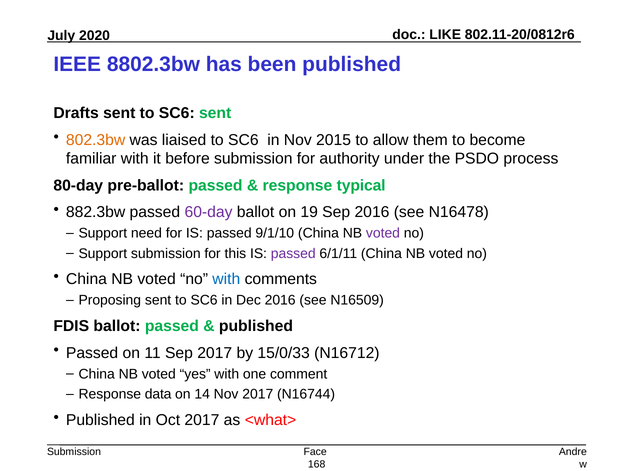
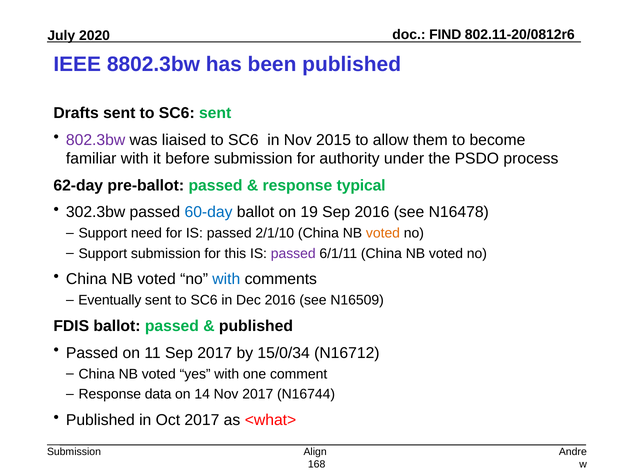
LIKE: LIKE -> FIND (445, 34)
802.3bw colour: orange -> purple (96, 140)
80-day: 80-day -> 62-day (78, 185)
882.3bw: 882.3bw -> 302.3bw (96, 212)
60-day colour: purple -> blue (209, 212)
9/1/10: 9/1/10 -> 2/1/10 (275, 233)
voted colour: purple -> orange (383, 233)
Proposing: Proposing -> Eventually (110, 300)
15/0/33: 15/0/33 -> 15/0/34 (284, 353)
Face: Face -> Align (315, 452)
